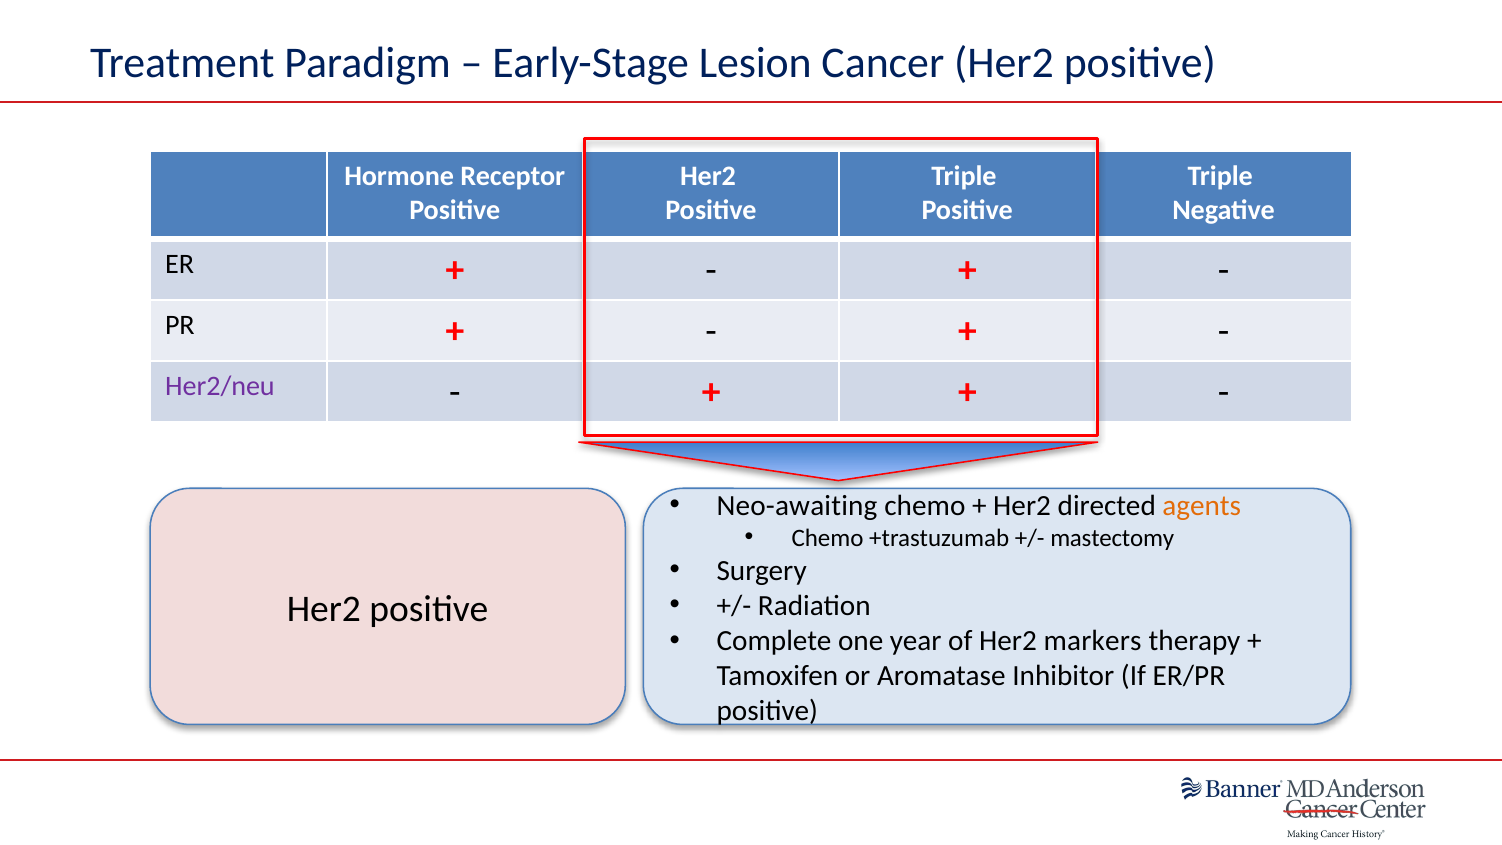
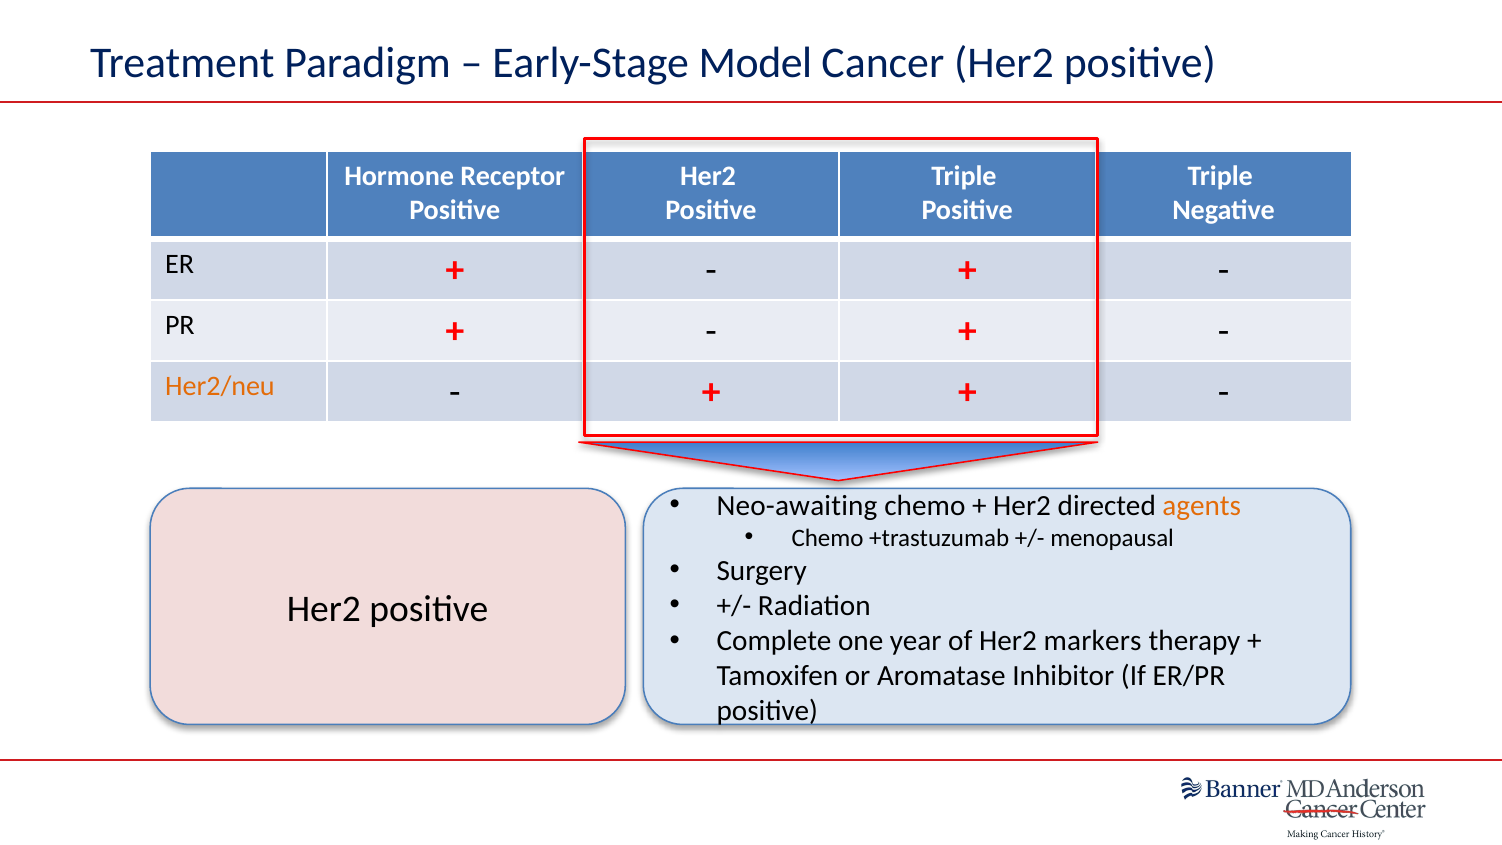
Lesion: Lesion -> Model (755, 63)
Her2/neu colour: purple -> orange (220, 386)
mastectomy: mastectomy -> menopausal (1112, 538)
